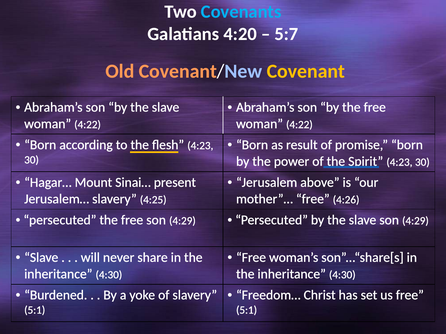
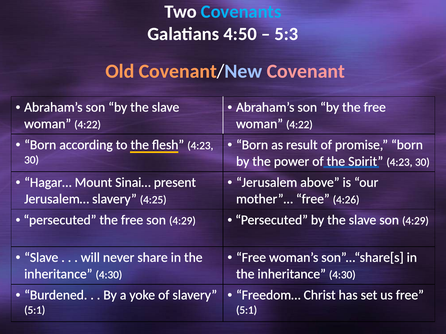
4:20: 4:20 -> 4:50 (240, 34)
5:7: 5:7 -> 5:3 (286, 34)
Covenant colour: yellow -> pink (306, 71)
